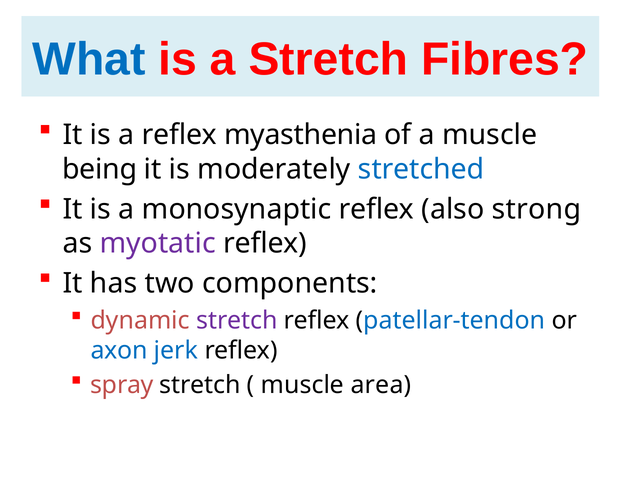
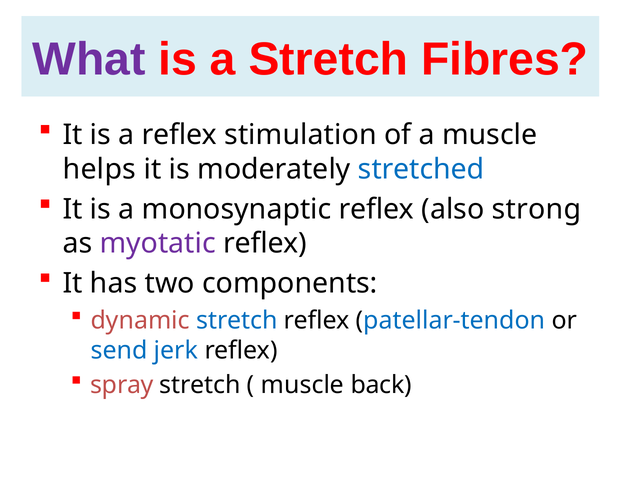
What colour: blue -> purple (89, 59)
myasthenia: myasthenia -> stimulation (301, 135)
being: being -> helps (99, 169)
stretch colour: purple -> blue (237, 320)
axon: axon -> send (119, 350)
area: area -> back (381, 385)
